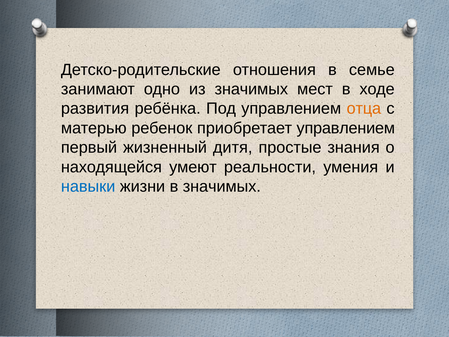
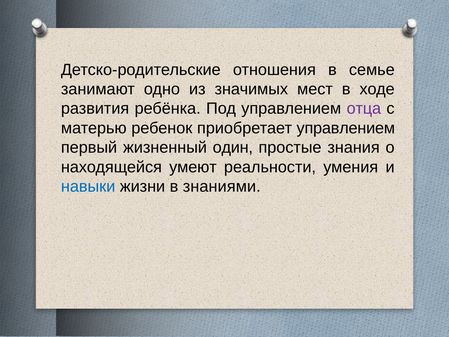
отца colour: orange -> purple (364, 109)
дитя: дитя -> один (233, 147)
в значимых: значимых -> знаниями (222, 186)
